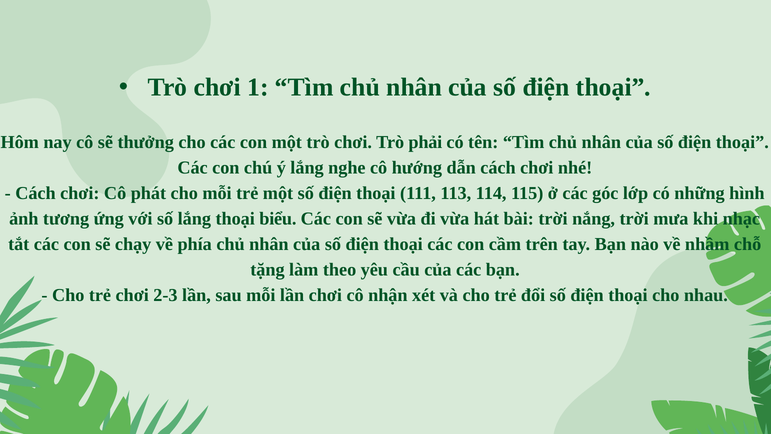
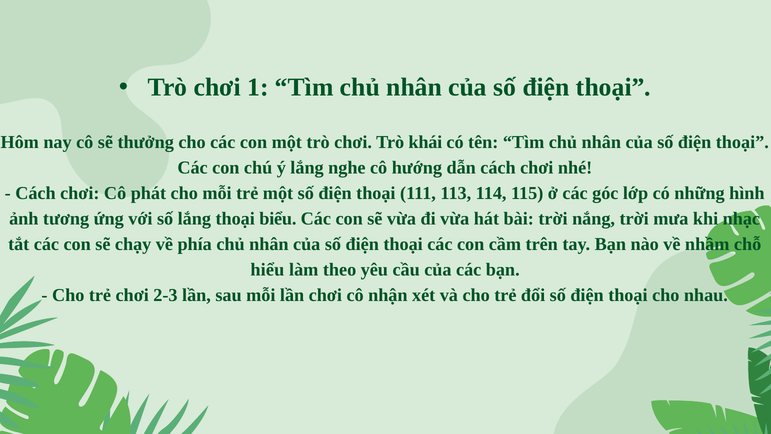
phải: phải -> khái (425, 142)
tặng: tặng -> hiểu (267, 270)
